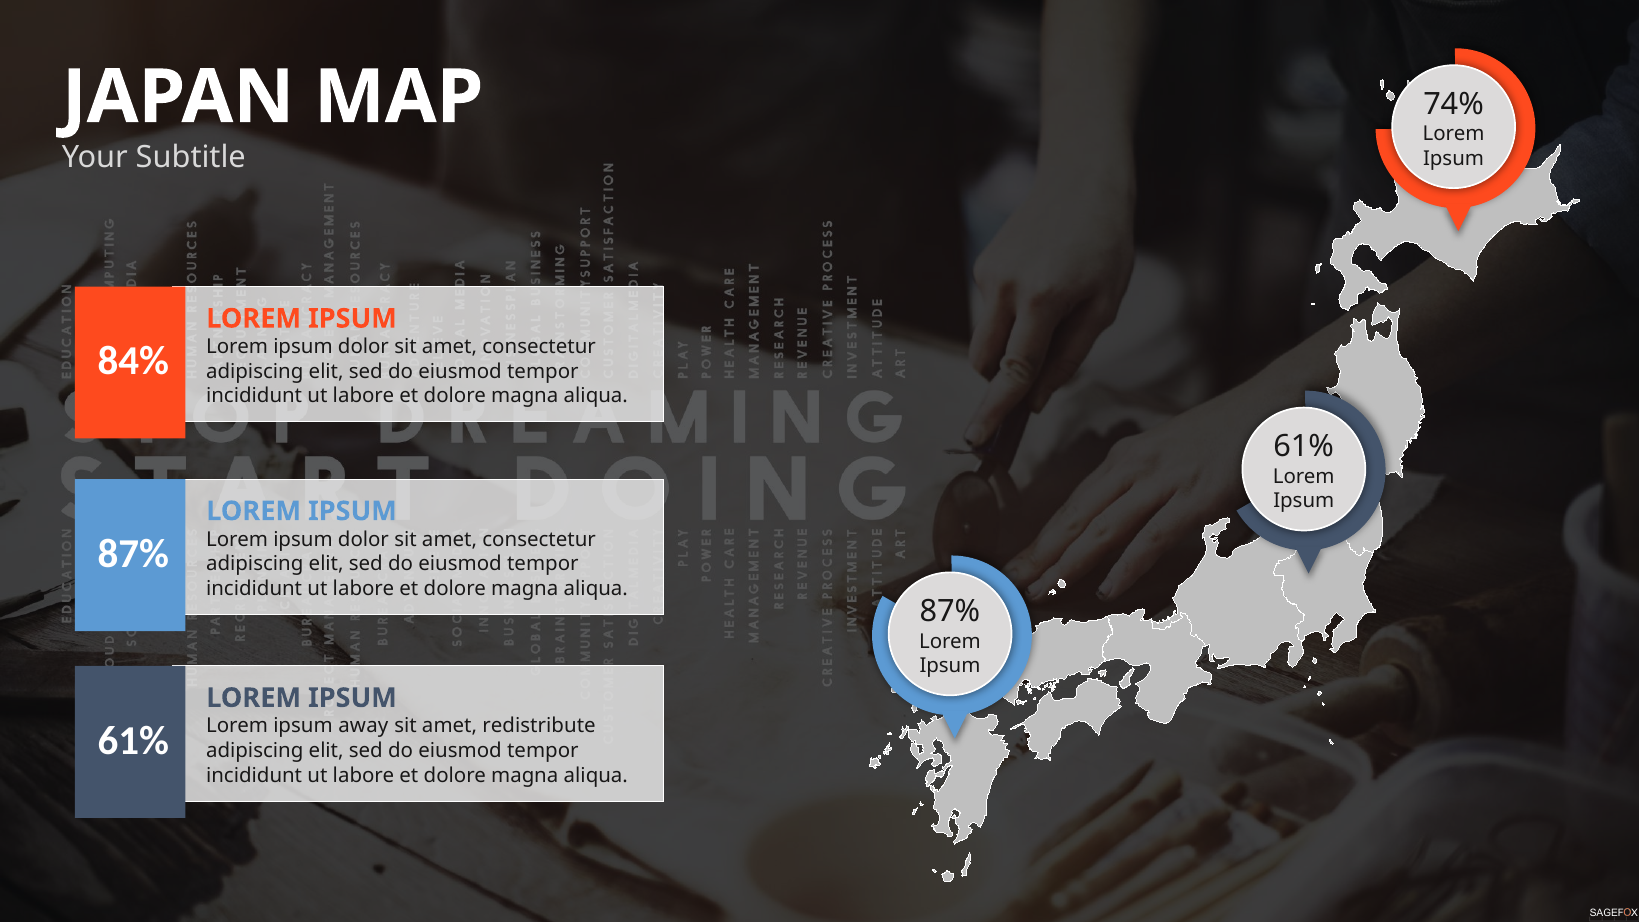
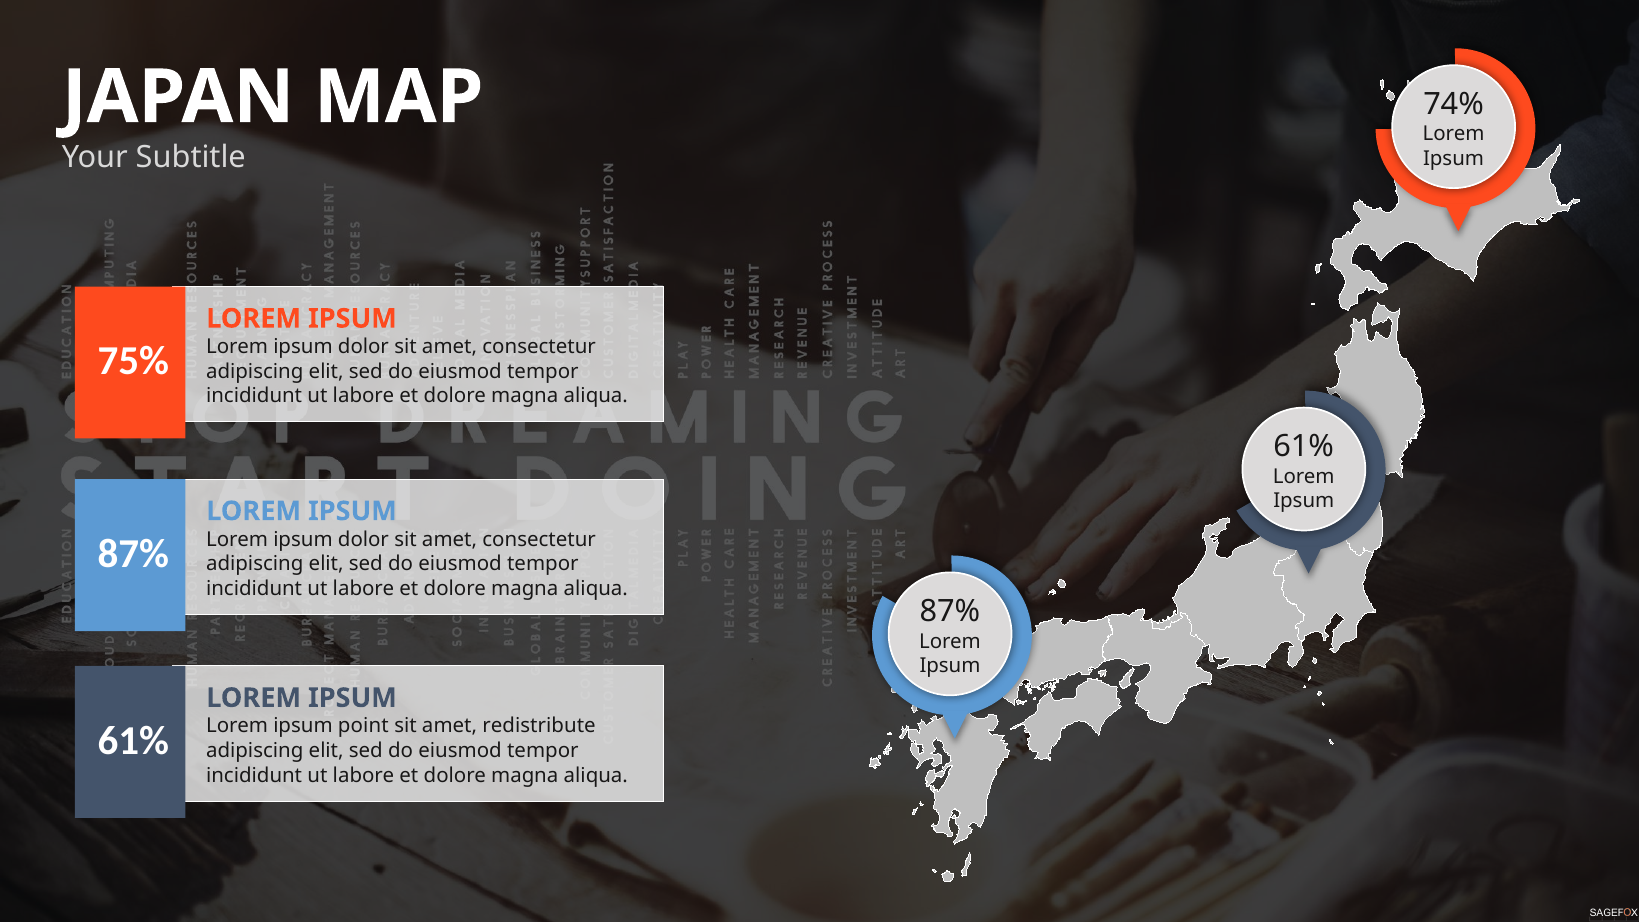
84%: 84% -> 75% (133, 361)
away: away -> point (363, 726)
